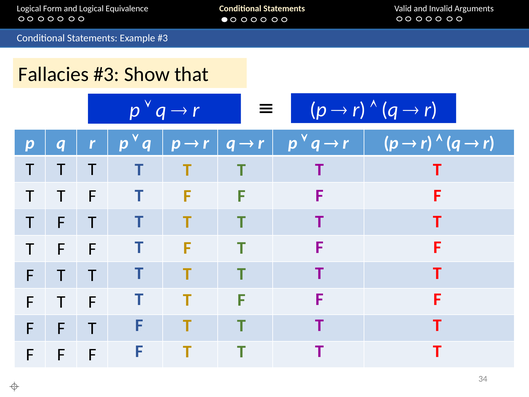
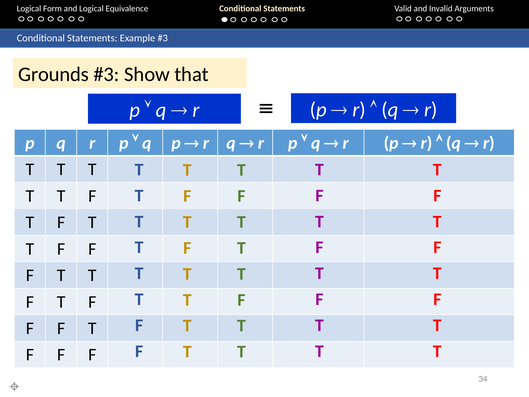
Fallacies: Fallacies -> Grounds (54, 74)
